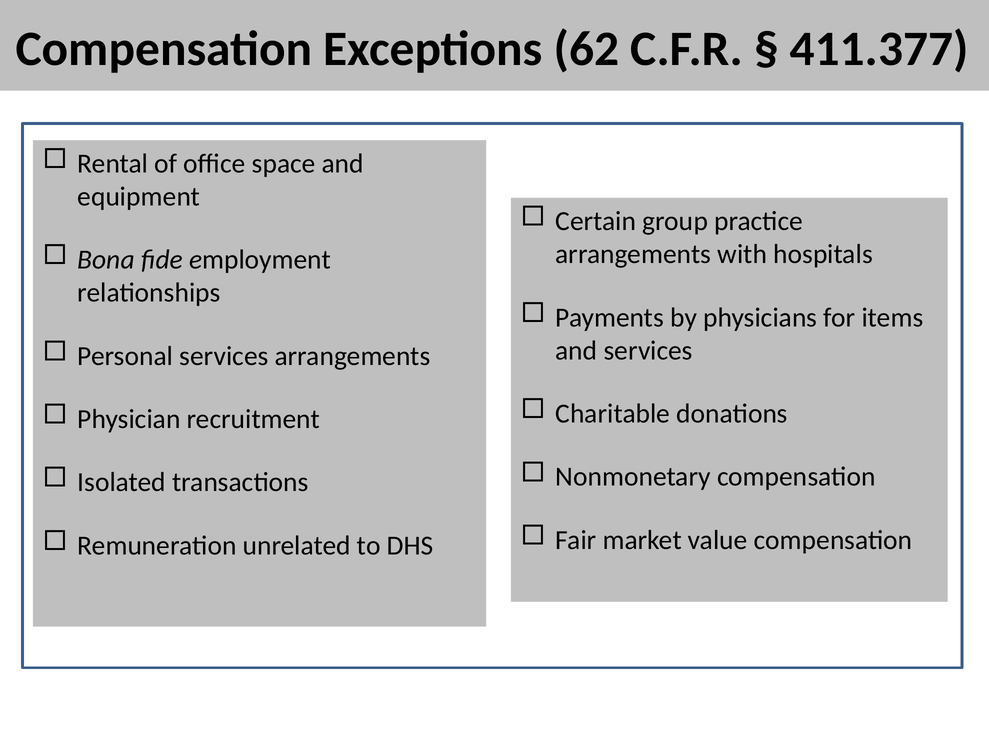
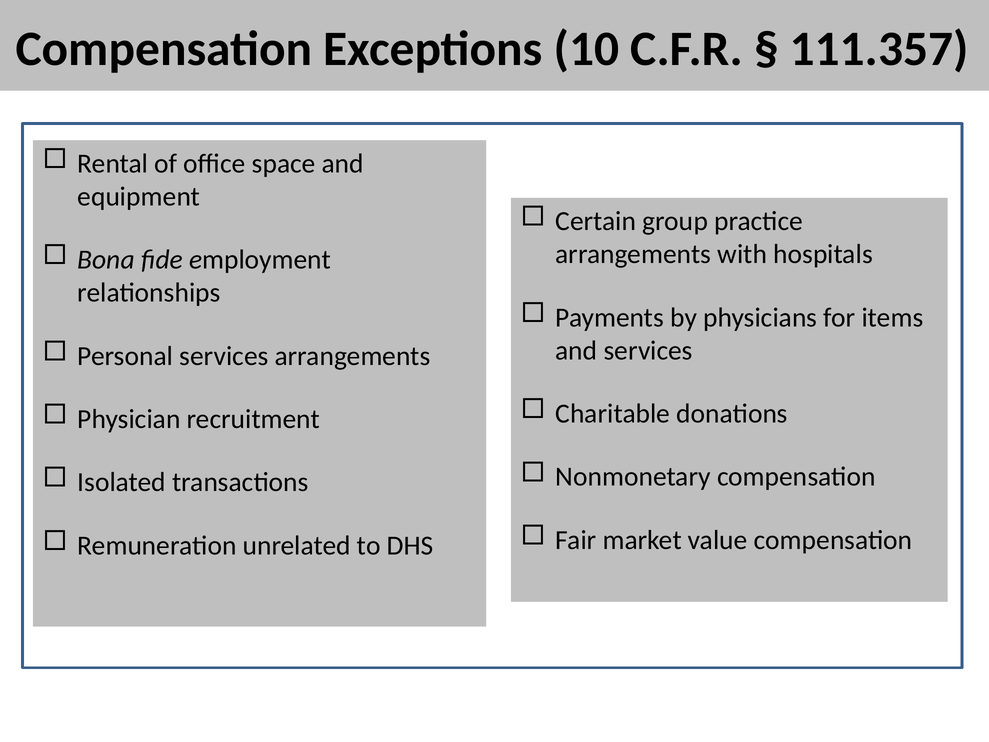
62: 62 -> 10 (586, 49)
411.377: 411.377 -> 111.357 (879, 49)
